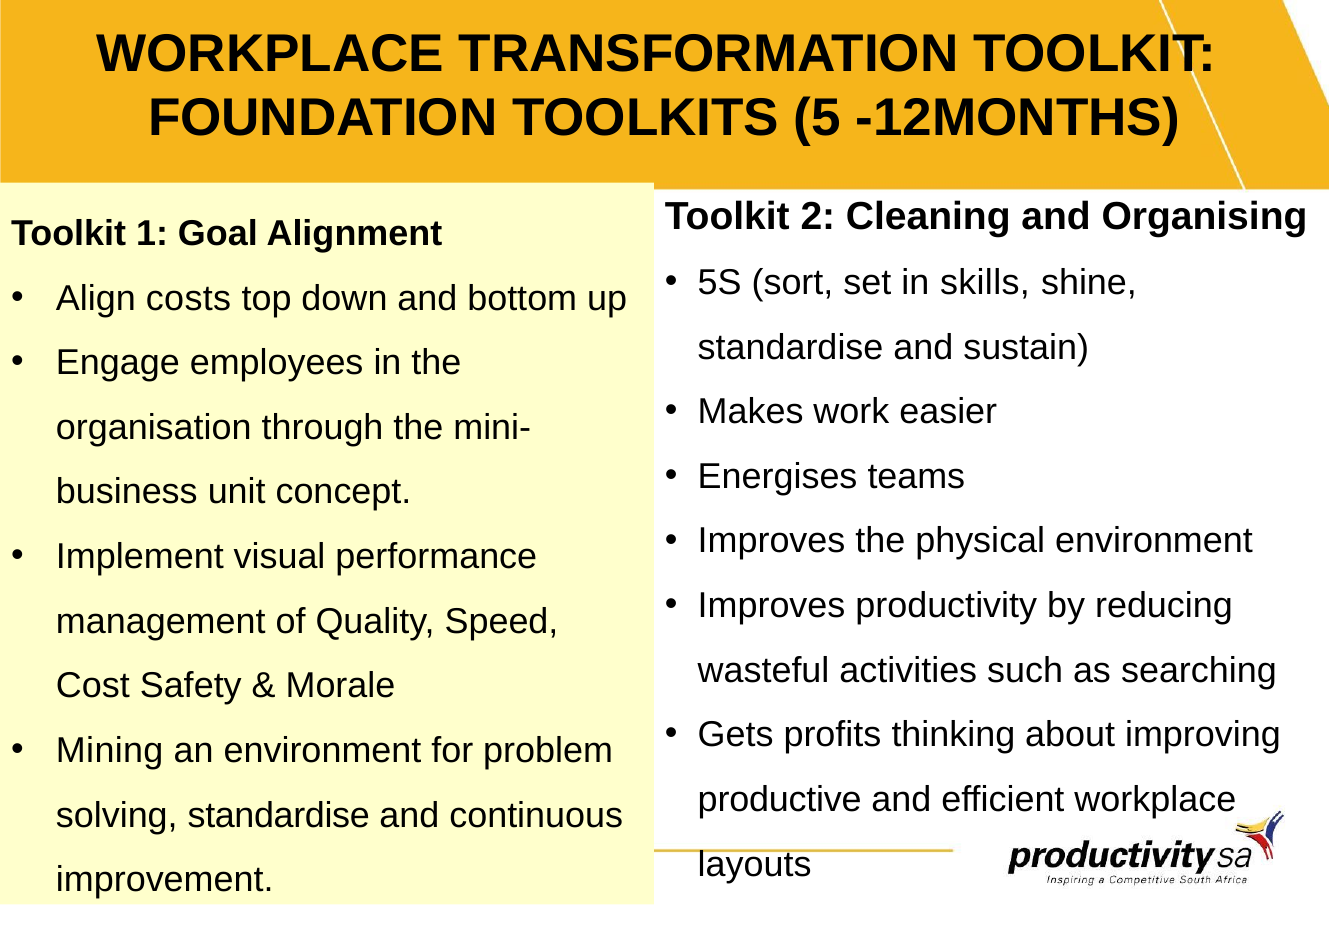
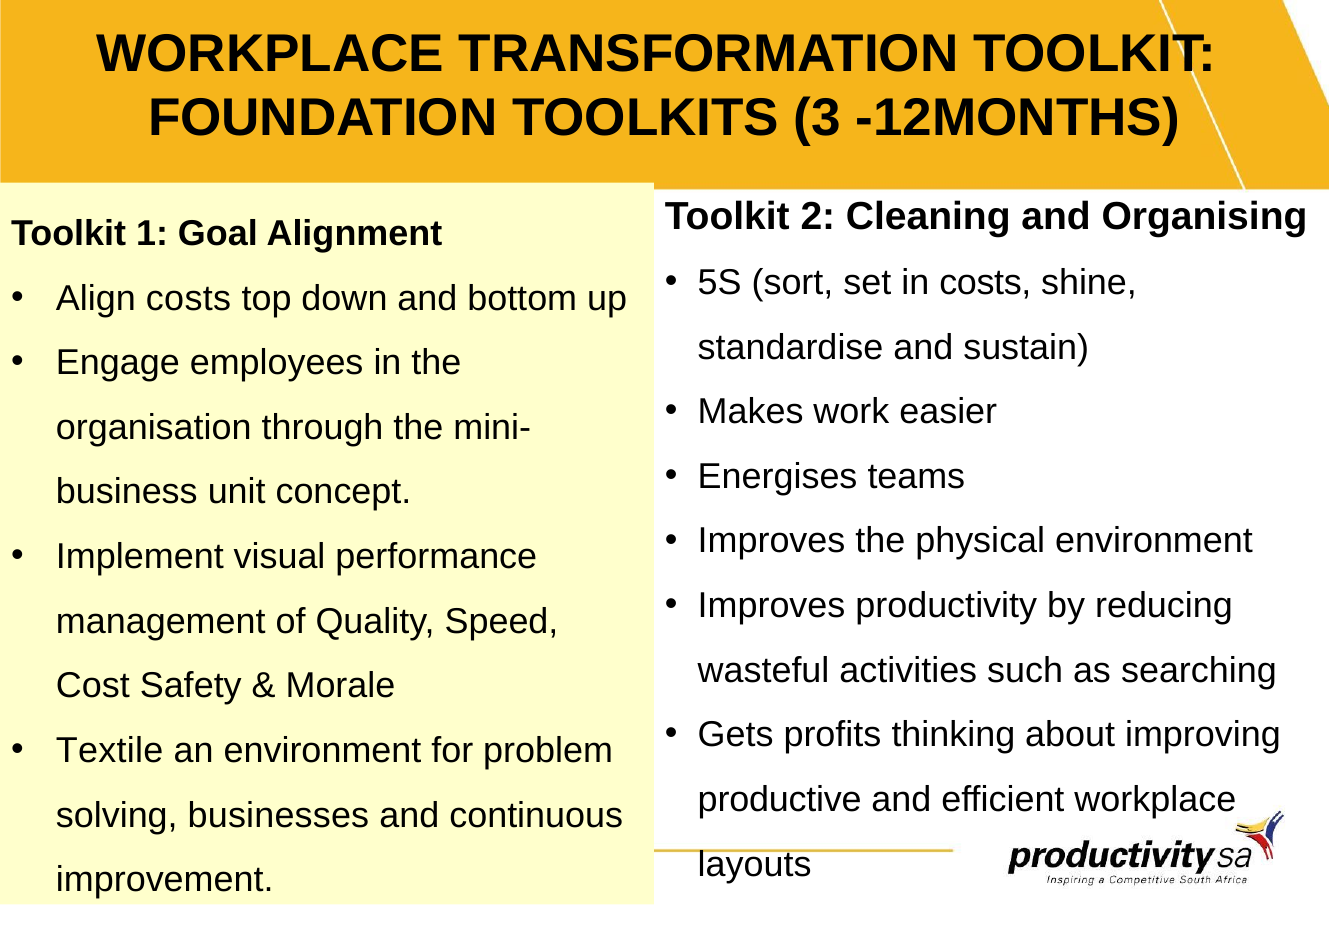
5: 5 -> 3 (818, 118)
in skills: skills -> costs (985, 283)
Mining: Mining -> Textile (110, 751)
solving standardise: standardise -> businesses (278, 815)
